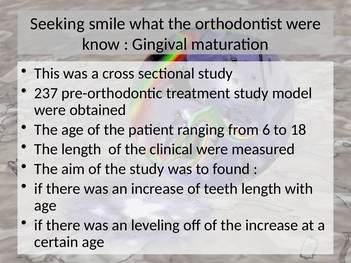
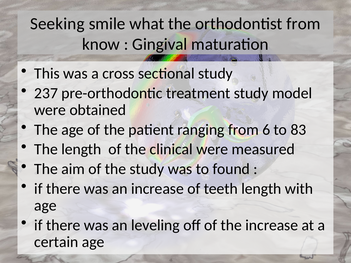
orthodontist were: were -> from (303, 24)
18: 18 -> 83 (298, 130)
